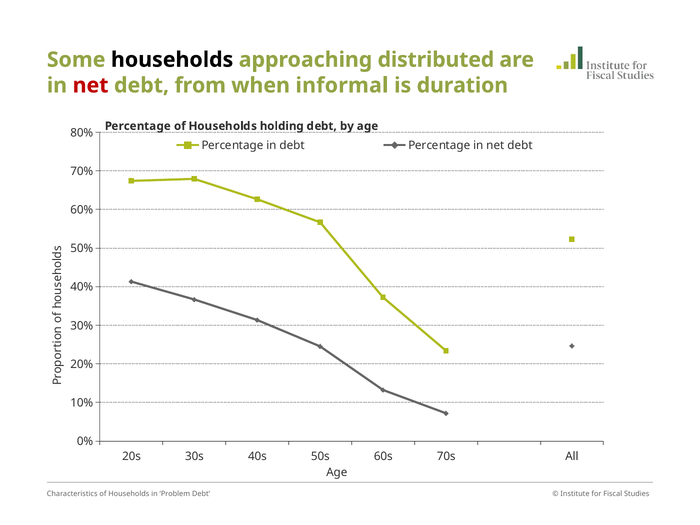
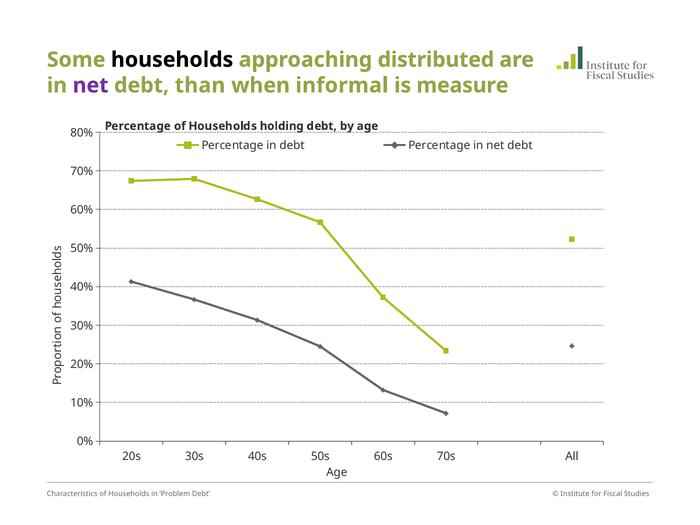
net colour: red -> purple (91, 85)
from: from -> than (200, 85)
duration: duration -> measure (462, 85)
